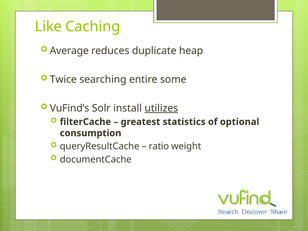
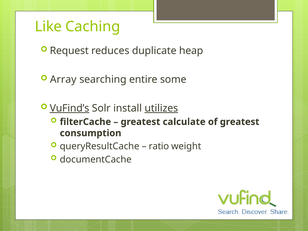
Average: Average -> Request (69, 51)
Twice: Twice -> Array (63, 79)
VuFind’s underline: none -> present (70, 108)
statistics: statistics -> calculate (184, 122)
of optional: optional -> greatest (240, 122)
